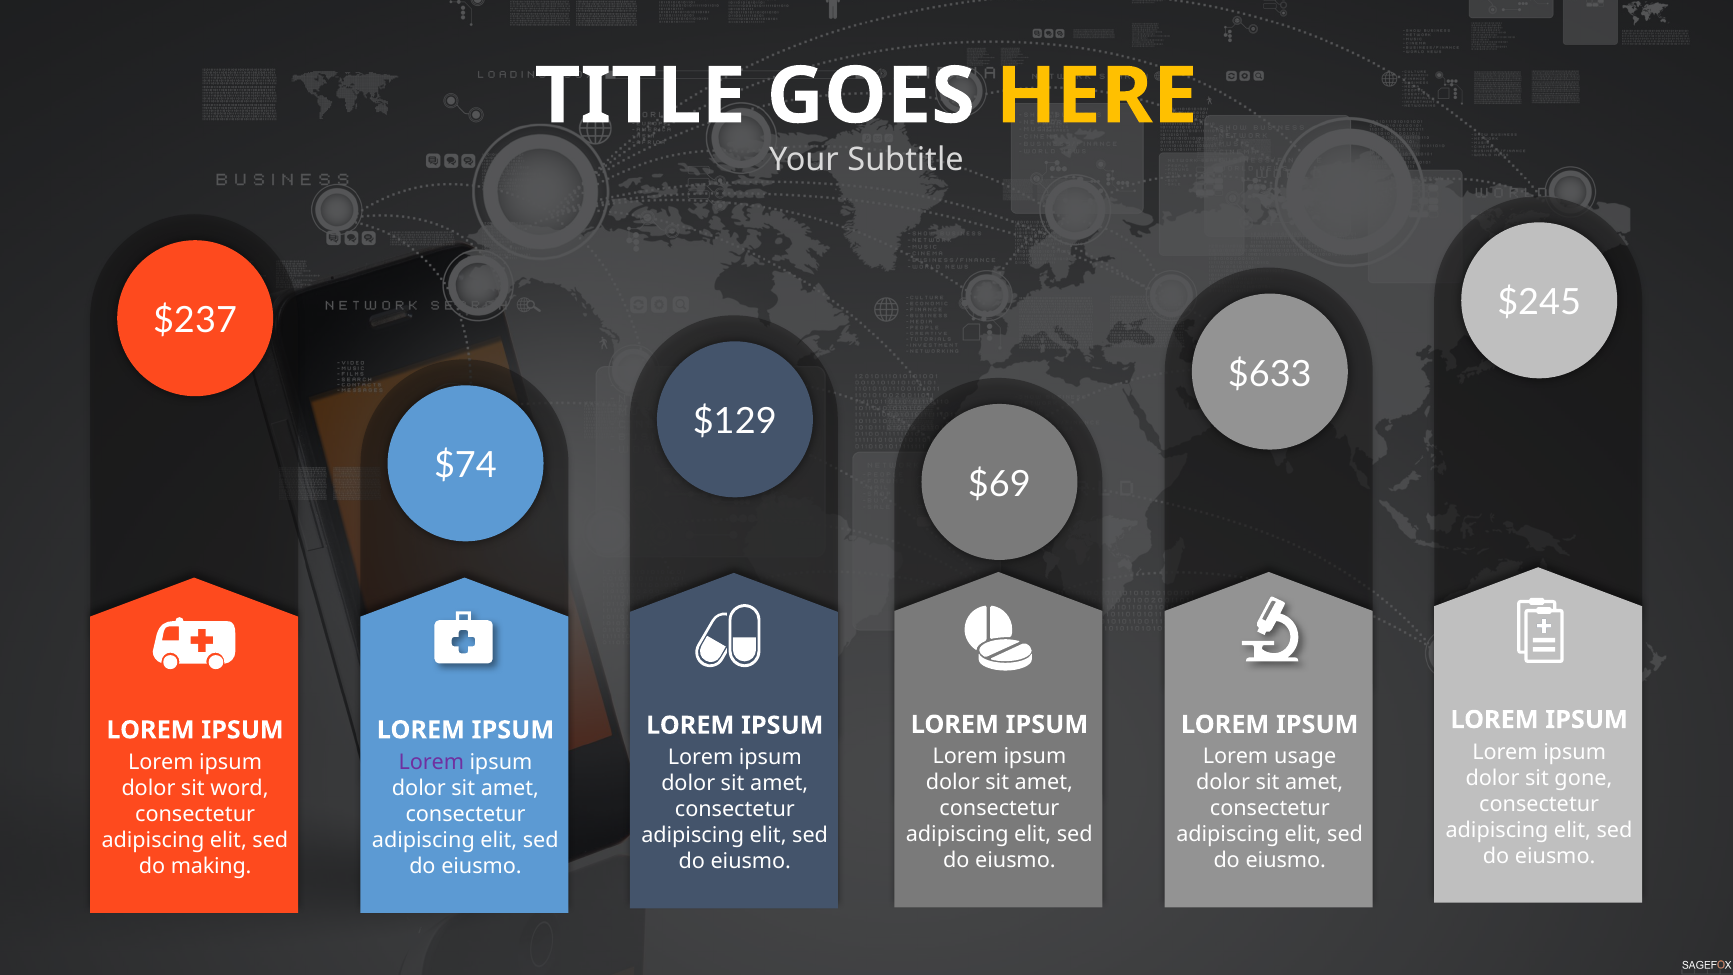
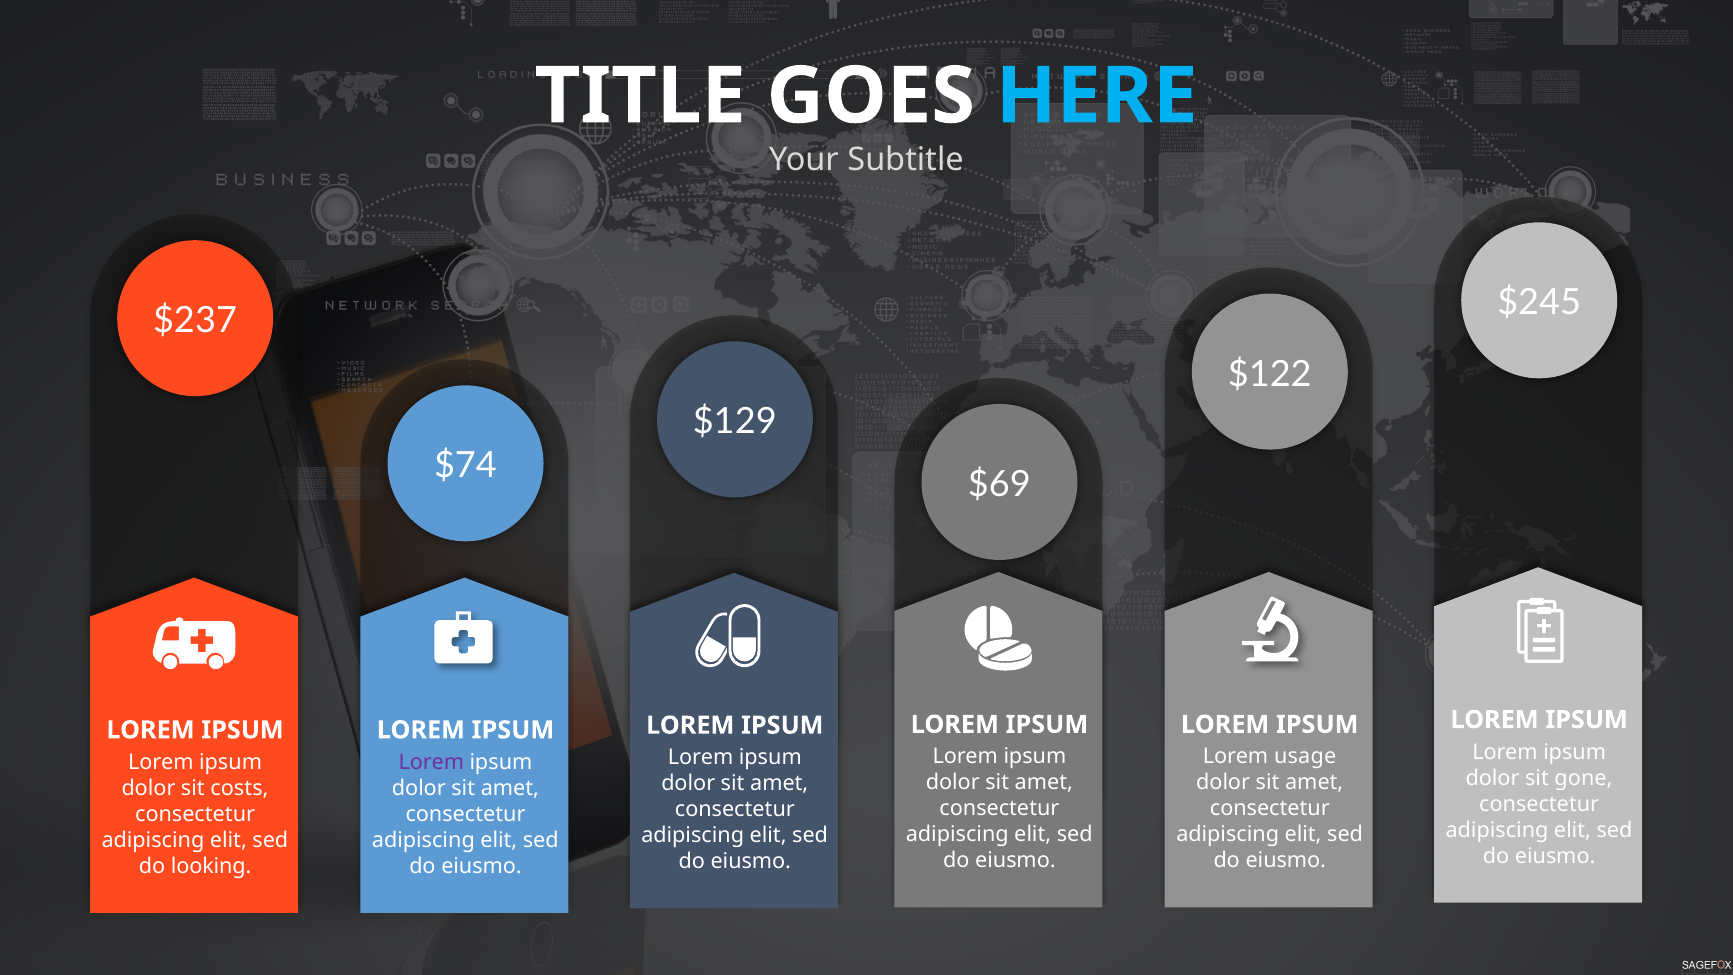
HERE colour: yellow -> light blue (1097, 96)
$633: $633 -> $122 (1270, 374)
word: word -> costs (239, 788)
making: making -> looking (211, 866)
